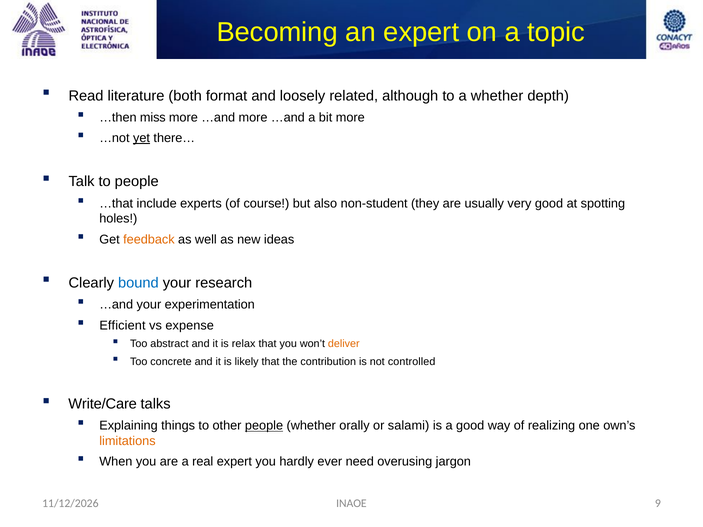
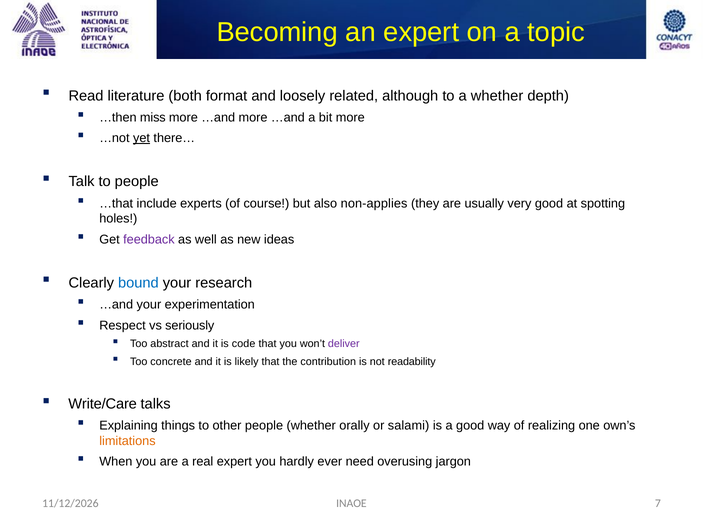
non-student: non-student -> non-applies (374, 203)
feedback colour: orange -> purple (149, 239)
Efficient: Efficient -> Respect (123, 325)
expense: expense -> seriously (190, 325)
relax: relax -> code (244, 344)
deliver colour: orange -> purple (344, 344)
controlled: controlled -> readability (412, 362)
people underline: present -> none (264, 426)
9: 9 -> 7 (658, 503)
